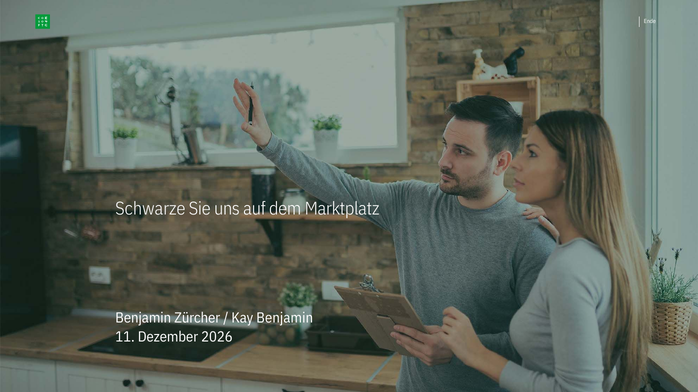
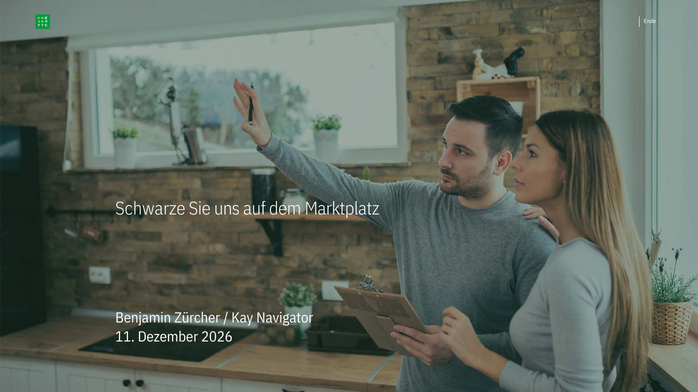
Kay Benjamin: Benjamin -> Navigator (285, 318)
